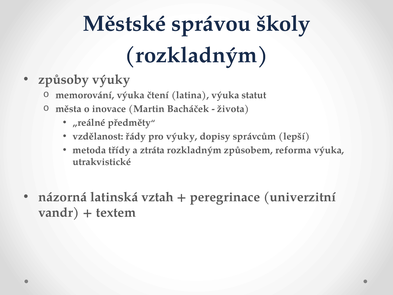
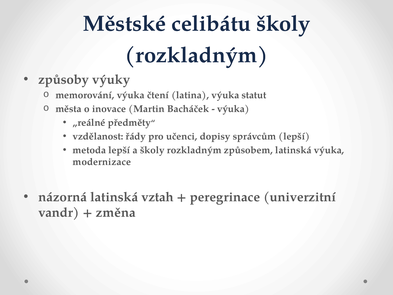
správou: správou -> celibátu (211, 24)
života: života -> výuka (233, 109)
pro výuky: výuky -> učenci (182, 136)
metoda třídy: třídy -> lepší (119, 150)
a ztráta: ztráta -> školy (152, 150)
způsobem reforma: reforma -> latinská (293, 150)
utrakvistické: utrakvistické -> modernizace (102, 162)
textem: textem -> změna (116, 212)
